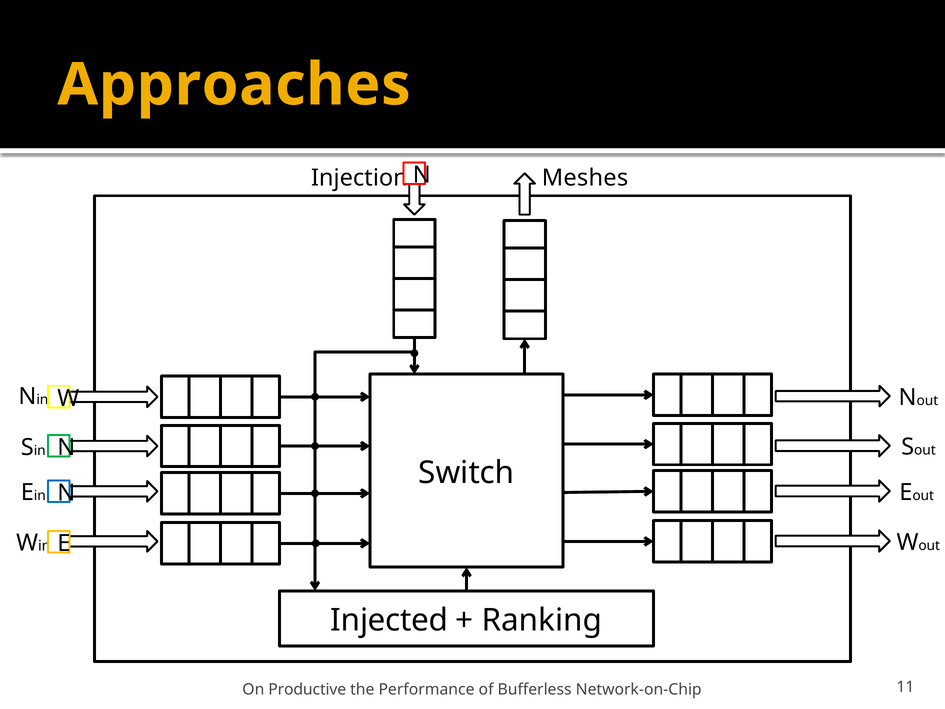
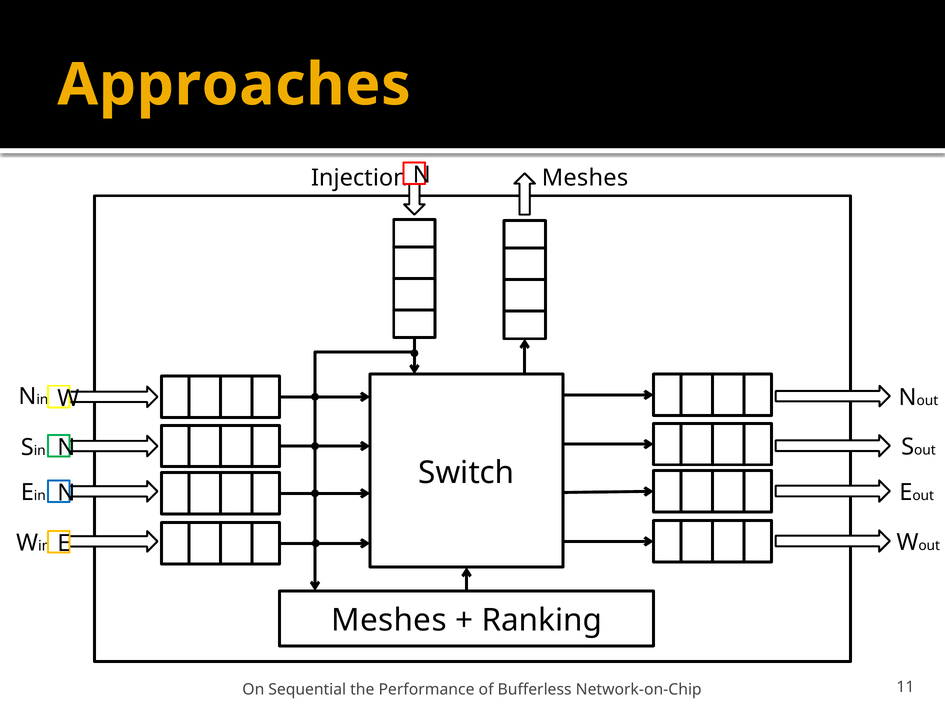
Injected: Injected -> Meshes (389, 620)
Productive: Productive -> Sequential (307, 689)
